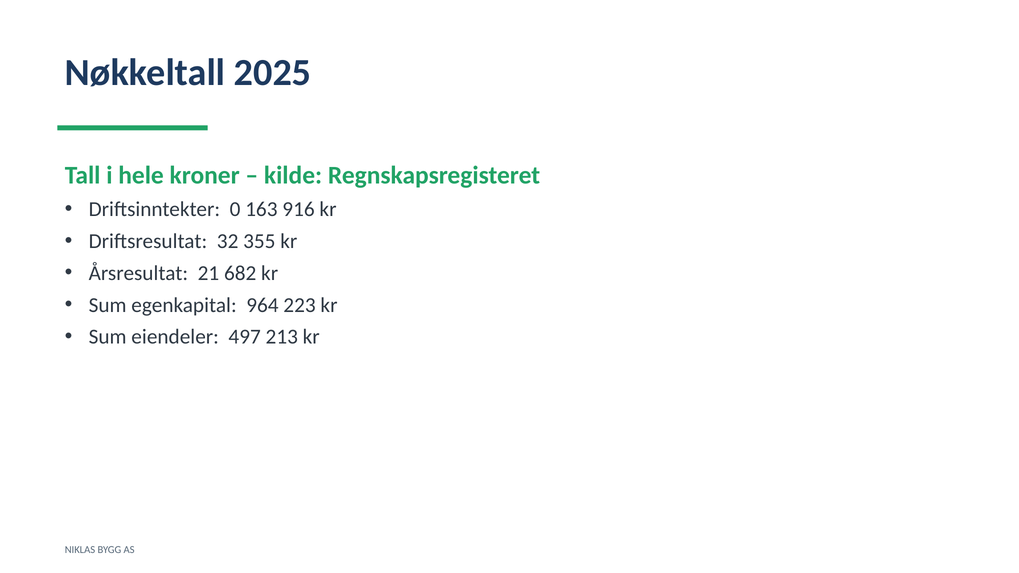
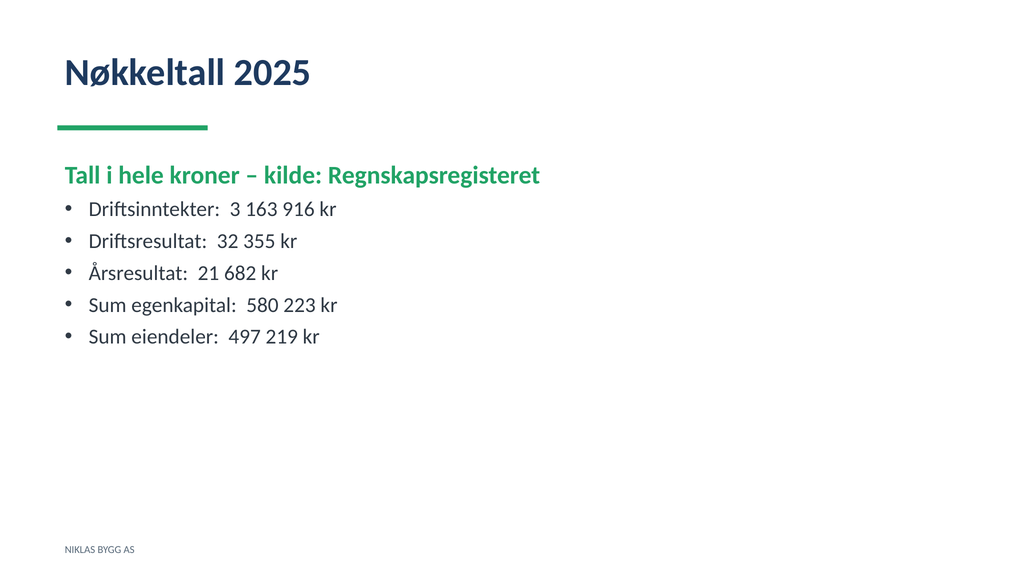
0: 0 -> 3 (235, 210)
964: 964 -> 580 (262, 305)
213: 213 -> 219 (282, 337)
